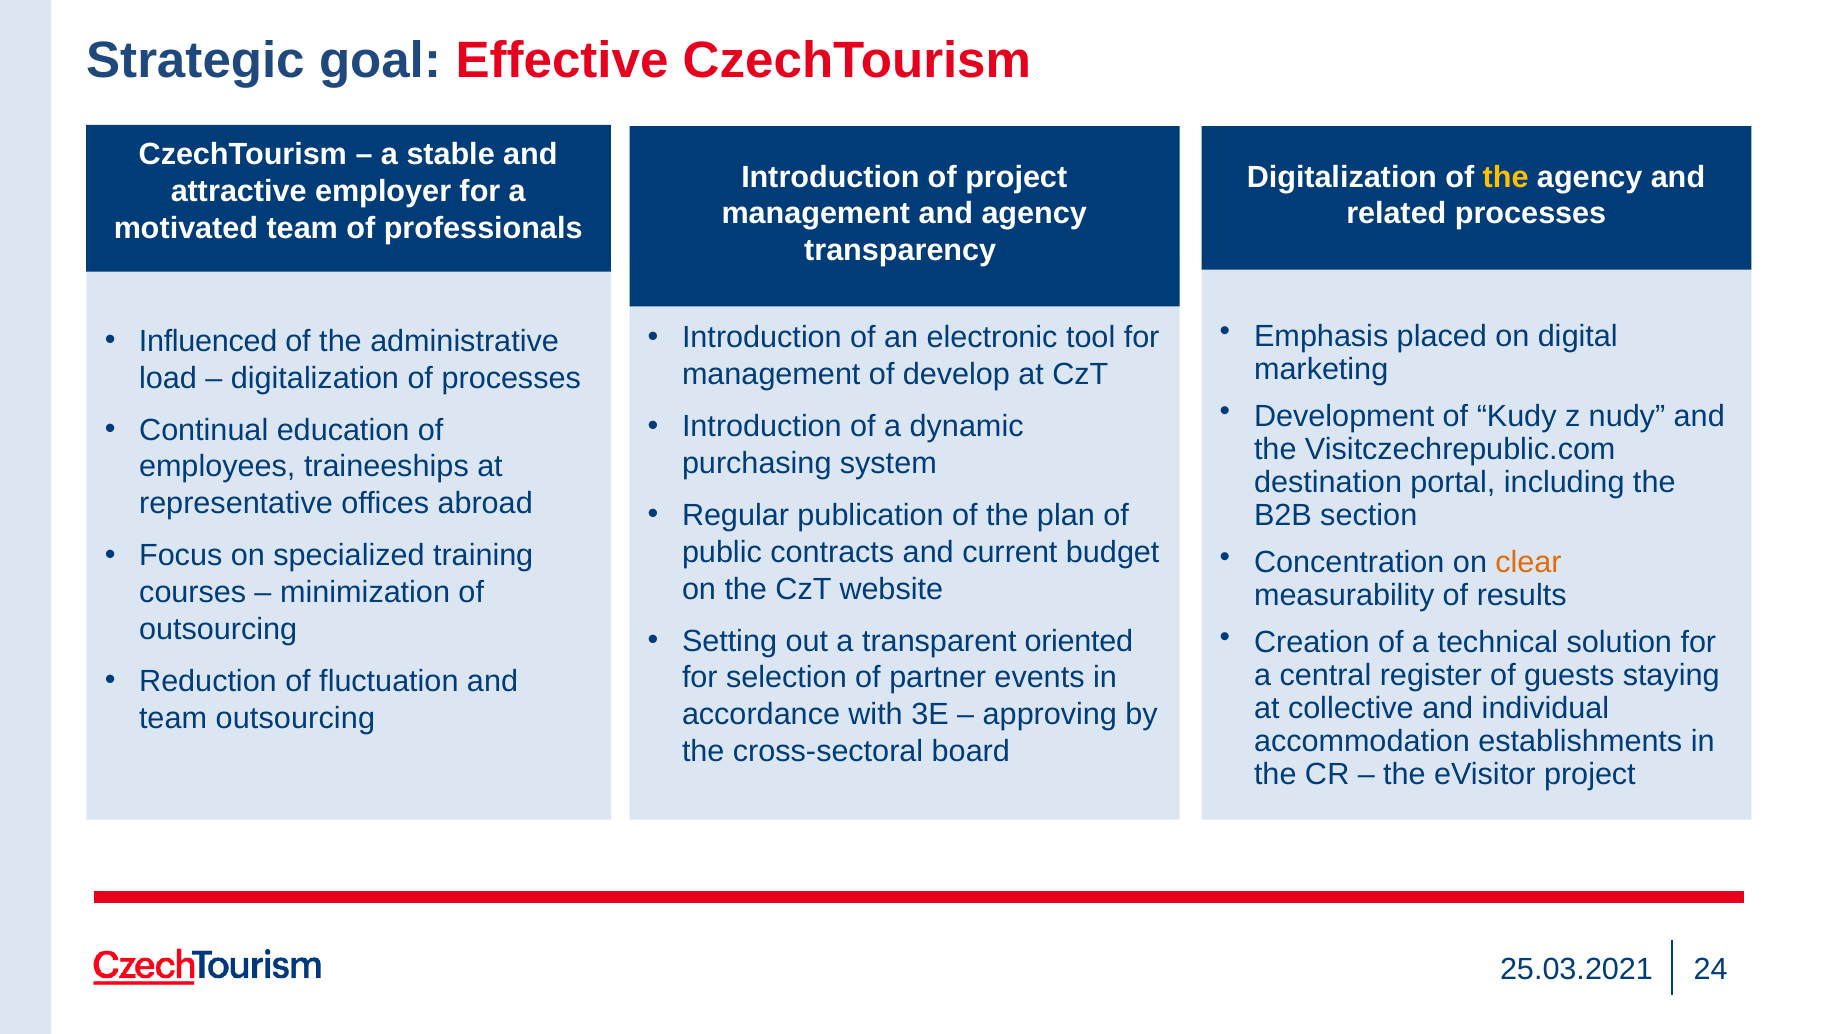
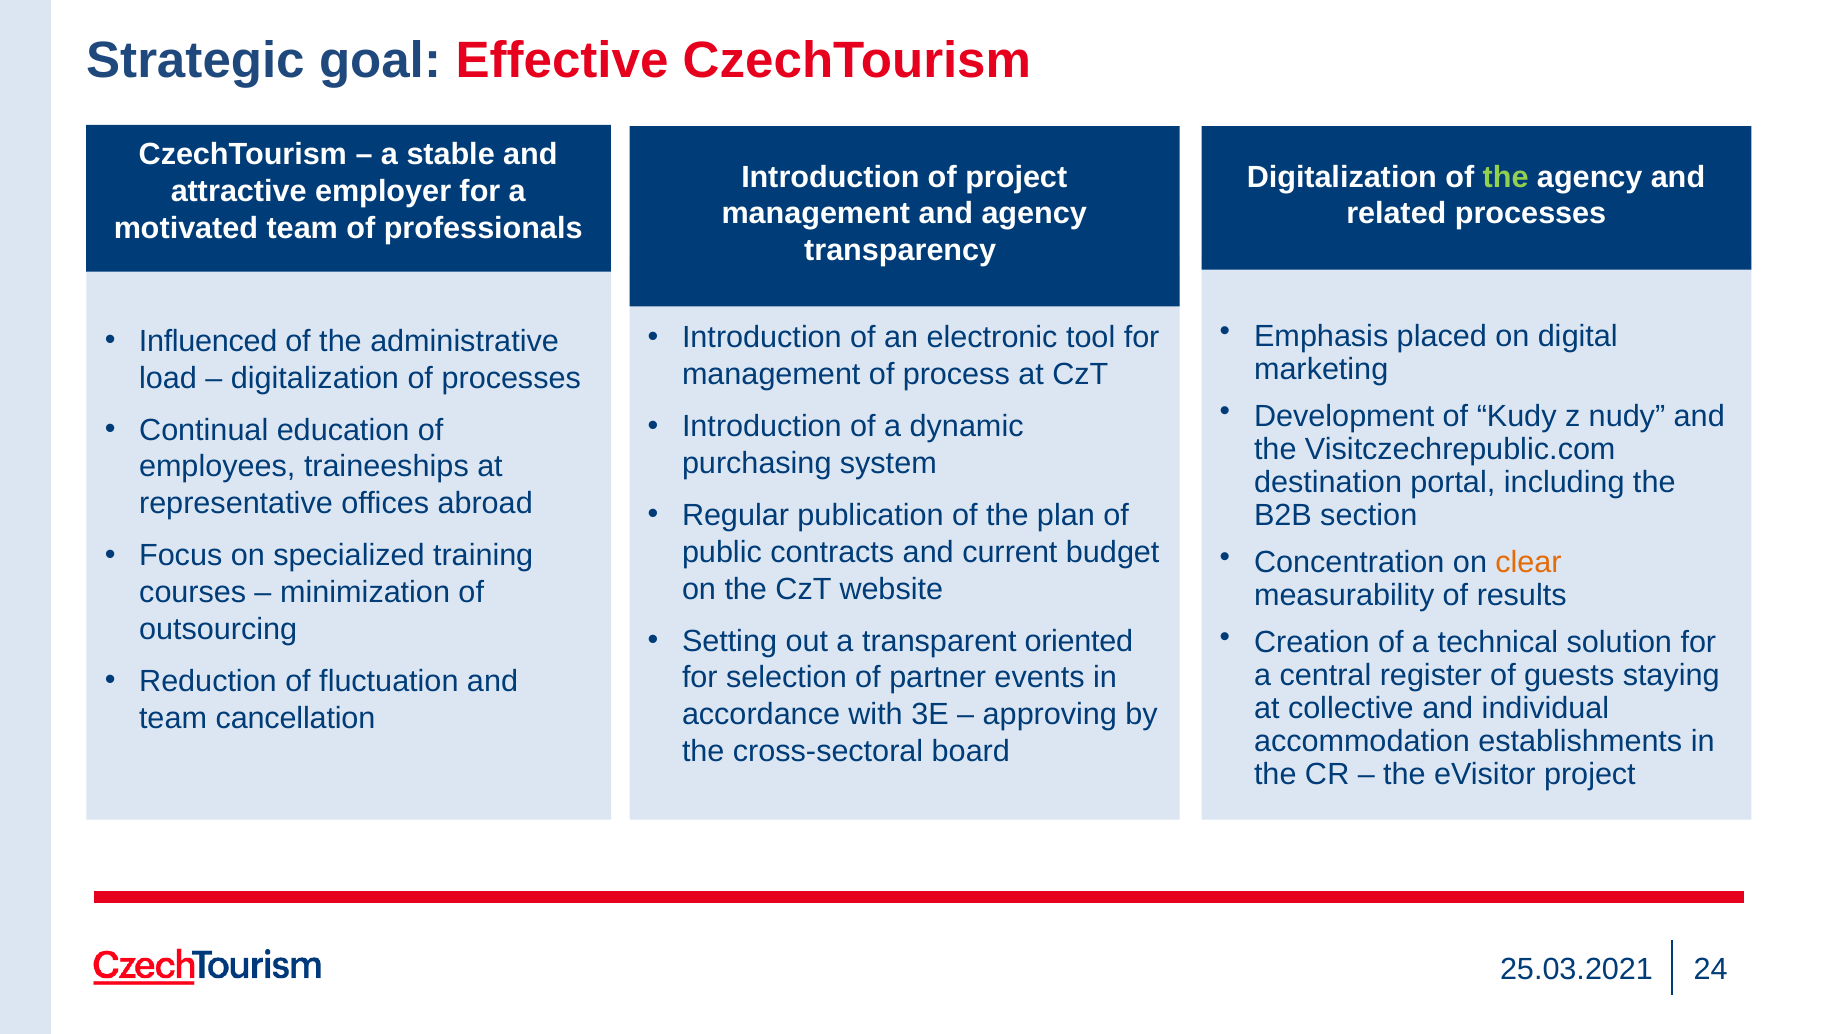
the colour: yellow -> light green (1506, 177)
develop: develop -> process (956, 374)
team outsourcing: outsourcing -> cancellation (295, 718)
